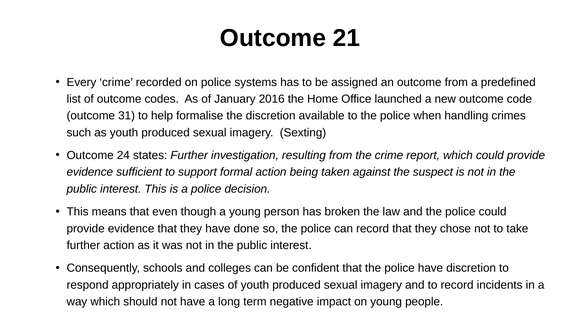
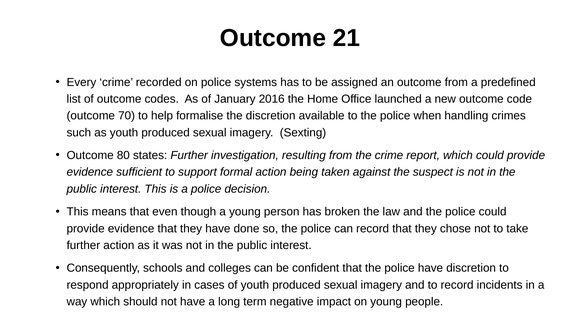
31: 31 -> 70 (127, 116)
24: 24 -> 80 (123, 155)
